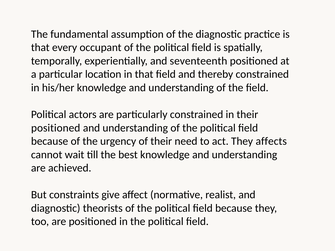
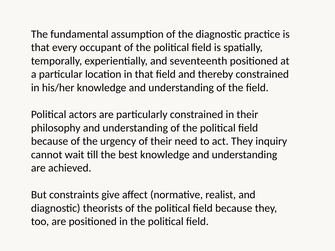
positioned: positioned -> philosophy (56, 128)
affects: affects -> inquiry (271, 141)
